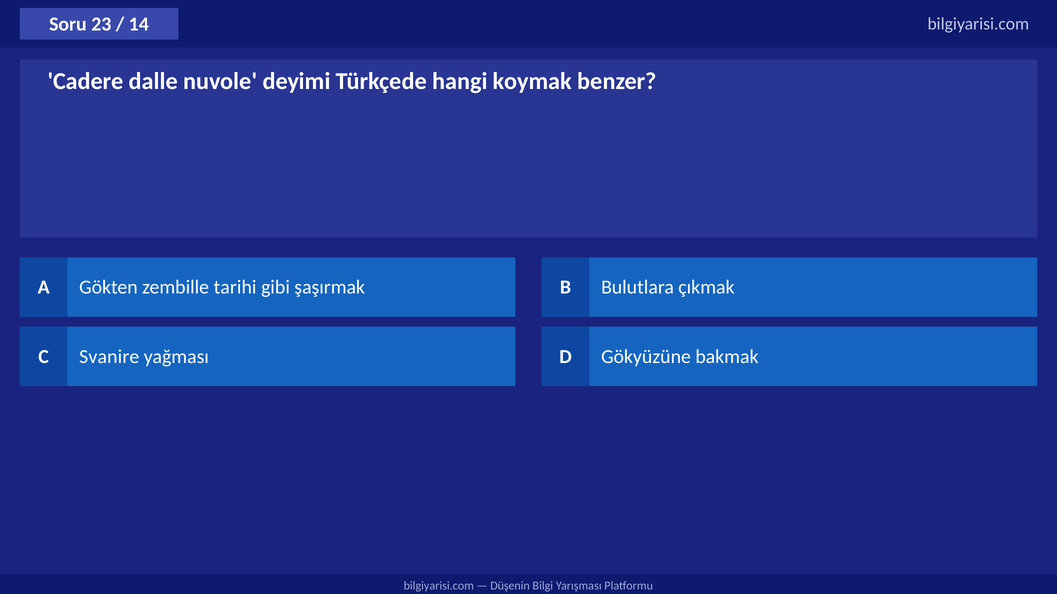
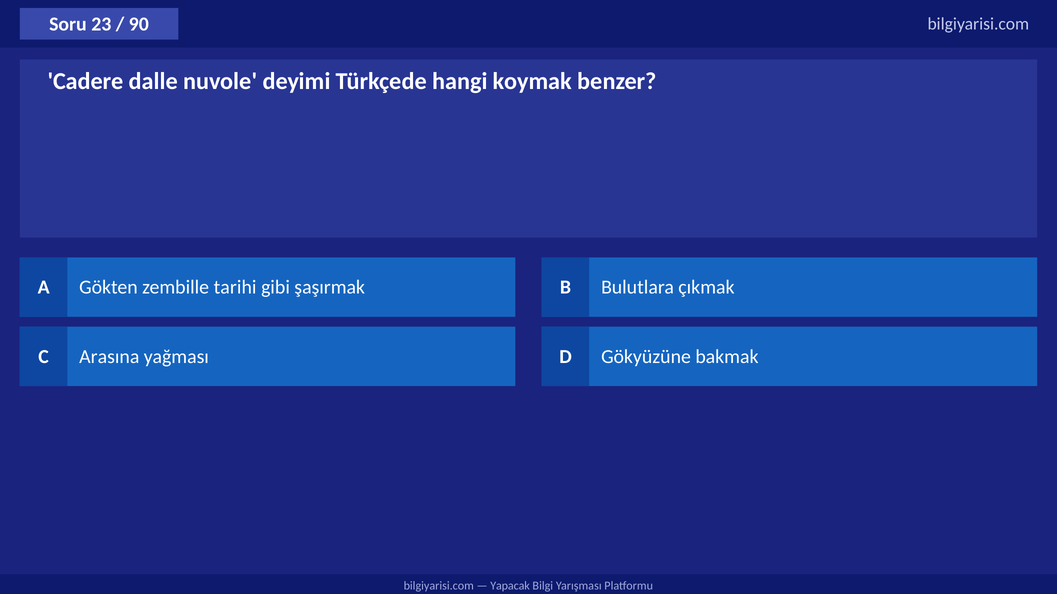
14: 14 -> 90 (139, 24)
Svanire: Svanire -> Arasına (109, 357)
Düşenin: Düşenin -> Yapacak (510, 586)
